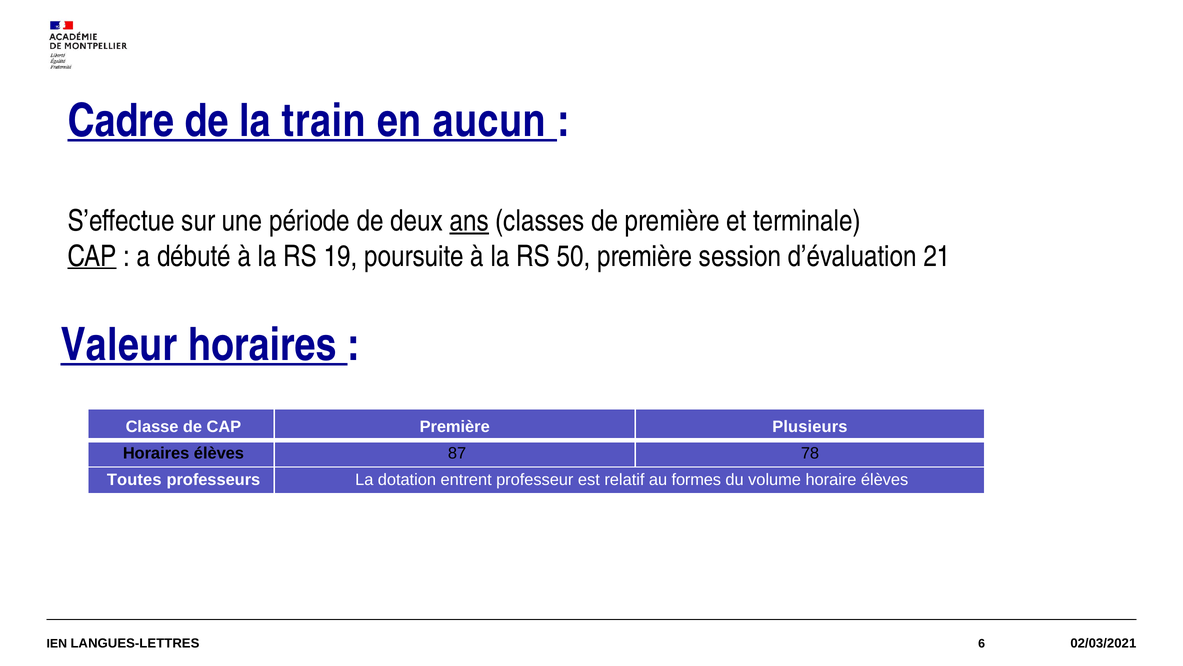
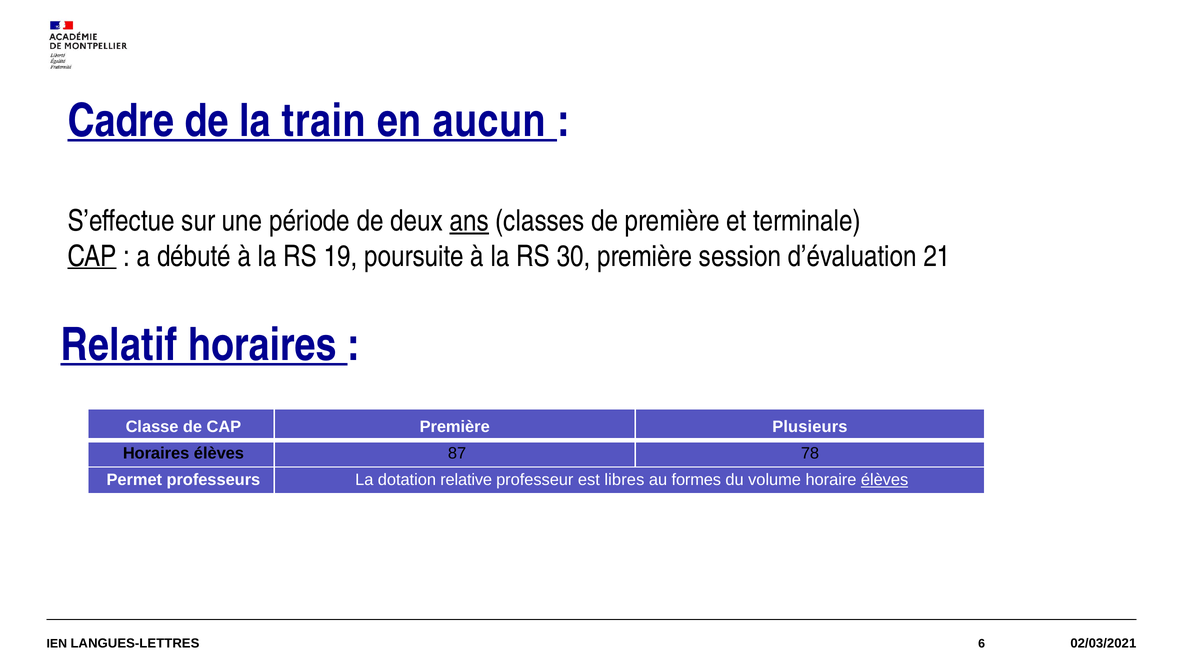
50: 50 -> 30 (574, 256)
Valeur: Valeur -> Relatif (119, 345)
Toutes: Toutes -> Permet (134, 480)
entrent: entrent -> relative (466, 480)
relatif: relatif -> libres (624, 480)
élèves underline: none -> present (885, 480)
